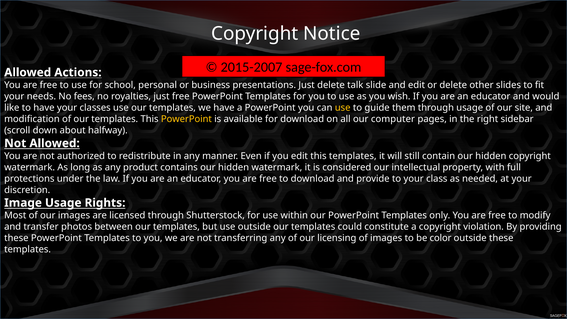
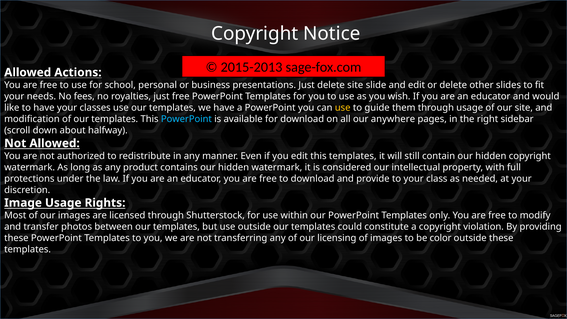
2015-2007: 2015-2007 -> 2015-2013 (251, 67)
delete talk: talk -> site (355, 85)
PowerPoint colour: yellow -> light blue (186, 119)
computer: computer -> anywhere (393, 119)
